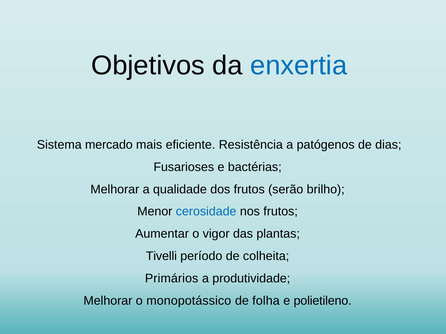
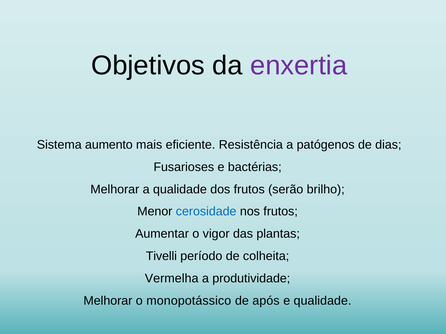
enxertia colour: blue -> purple (299, 66)
mercado: mercado -> aumento (109, 145)
Primários: Primários -> Vermelha (172, 279)
folha: folha -> após (266, 301)
e polietileno: polietileno -> qualidade (323, 301)
